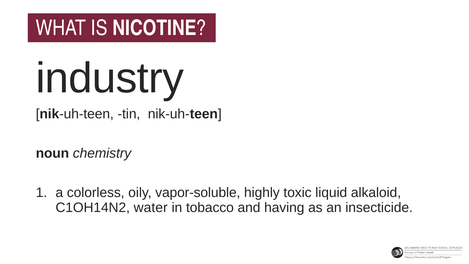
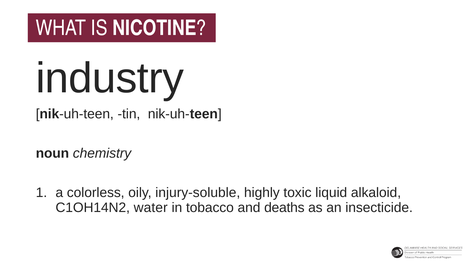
vapor-soluble: vapor-soluble -> injury-soluble (198, 193)
having: having -> deaths (284, 207)
